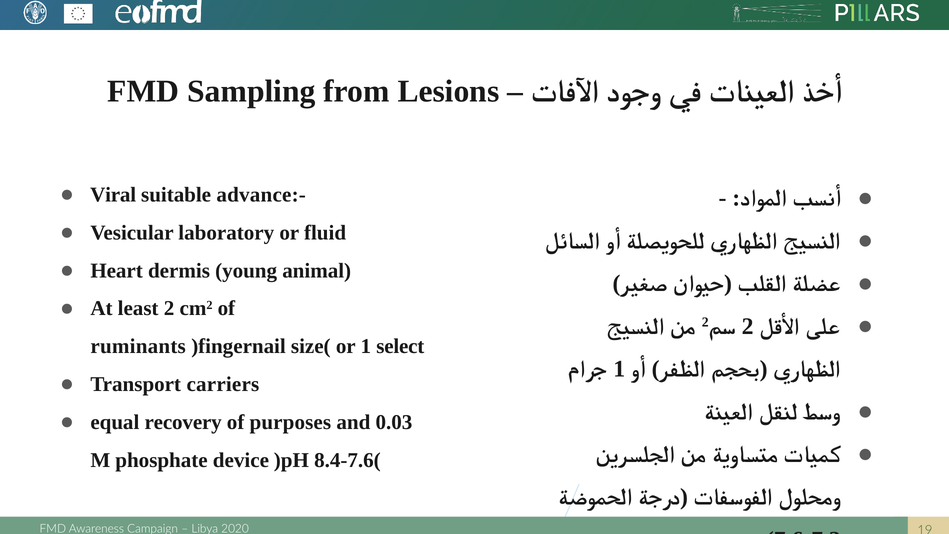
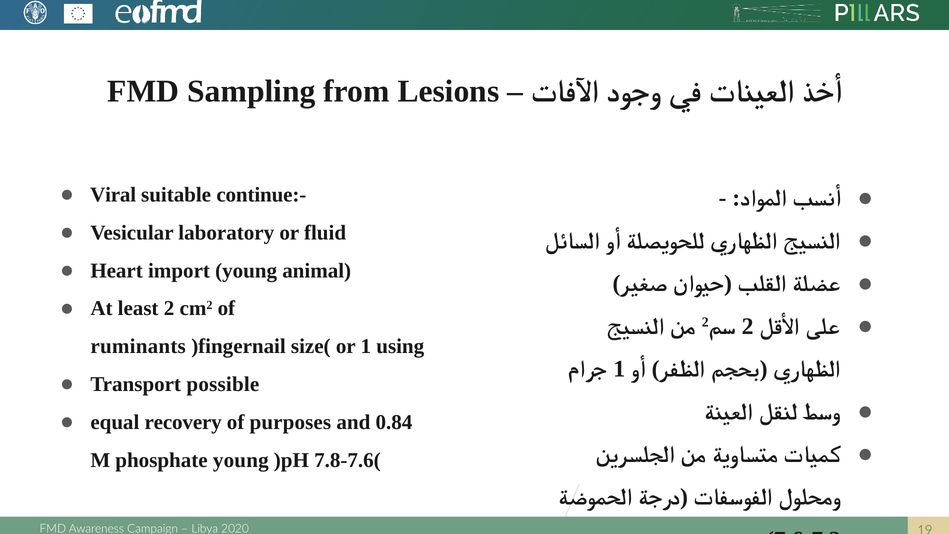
advance:-: advance:- -> continue:- (261, 195)
dermis: dermis -> import (179, 270)
select: select -> using (400, 346)
carriers: carriers -> possible (223, 384)
0.03: 0.03 -> 0.84 (394, 422)
phosphate device: device -> young (241, 460)
8.4-7.6(: 8.4-7.6( -> 7.8-7.6( (347, 460)
